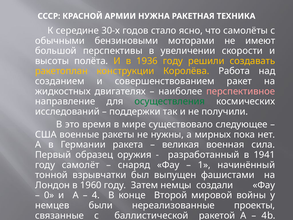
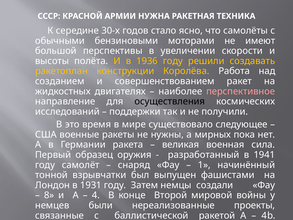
осуществления colour: green -> black (170, 101)
1960: 1960 -> 1931 (91, 185)
0: 0 -> 8 (49, 195)
